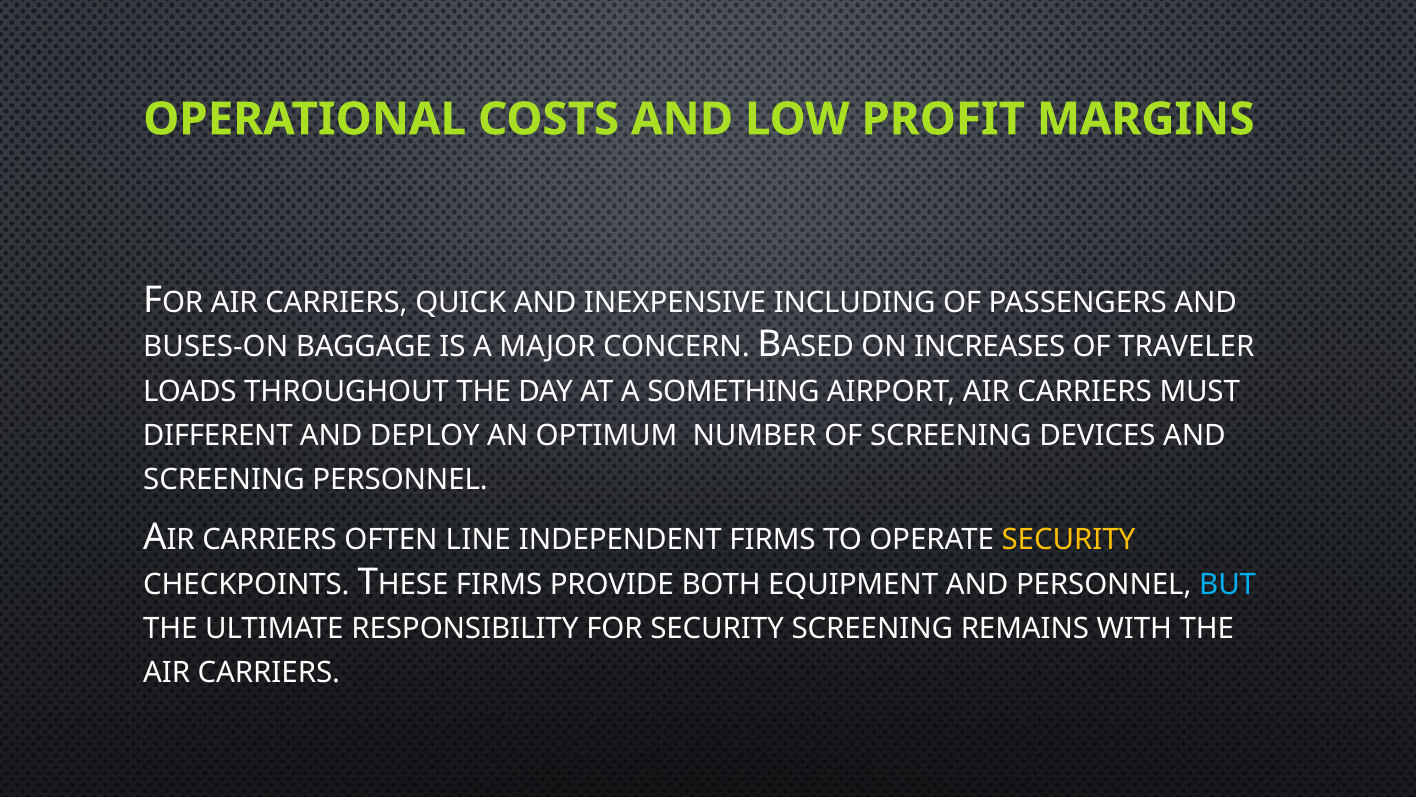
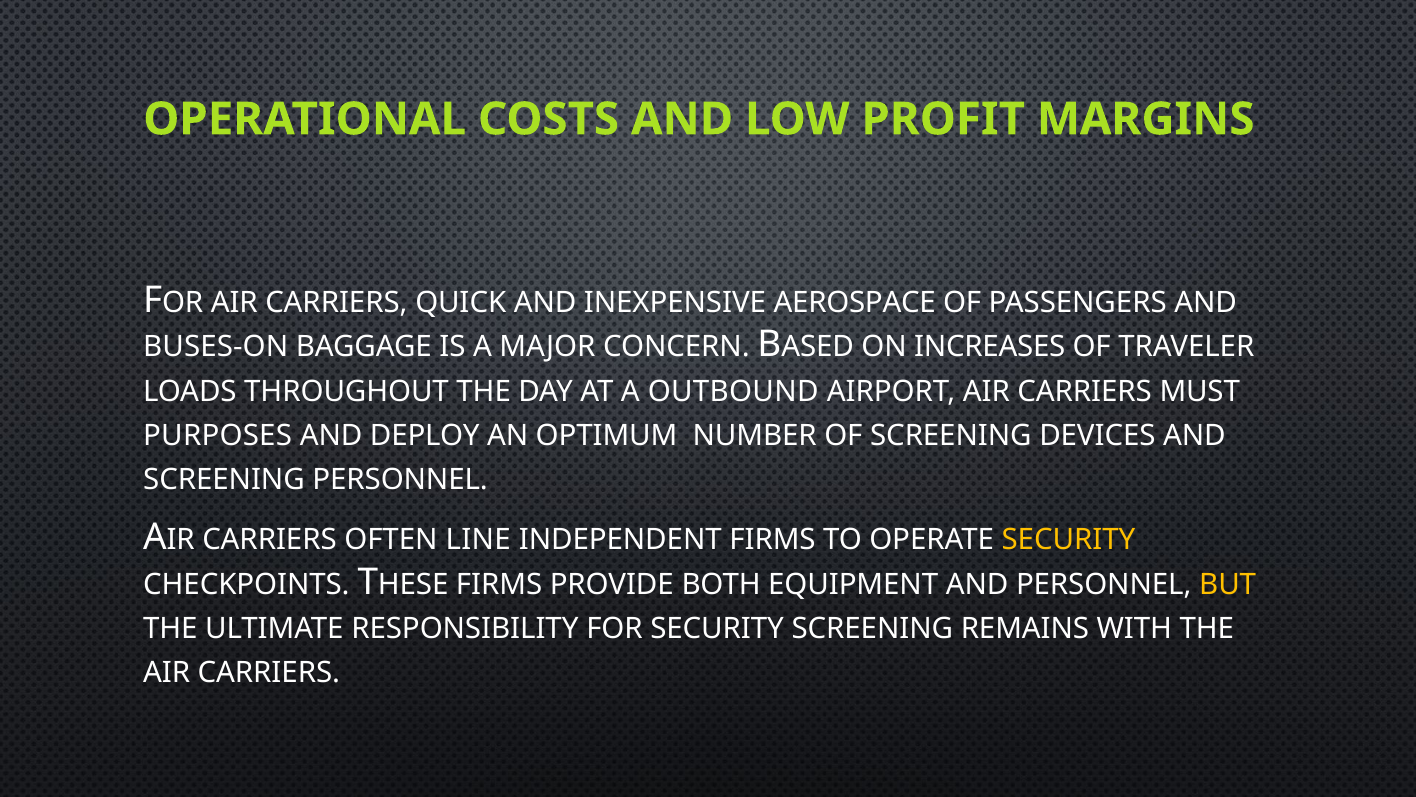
INCLUDING: INCLUDING -> AEROSPACE (855, 303)
SOMETHING: SOMETHING -> OUTBOUND (733, 391)
DIFFERENT: DIFFERENT -> PURPOSES (218, 435)
BUT colour: light blue -> yellow (1228, 584)
